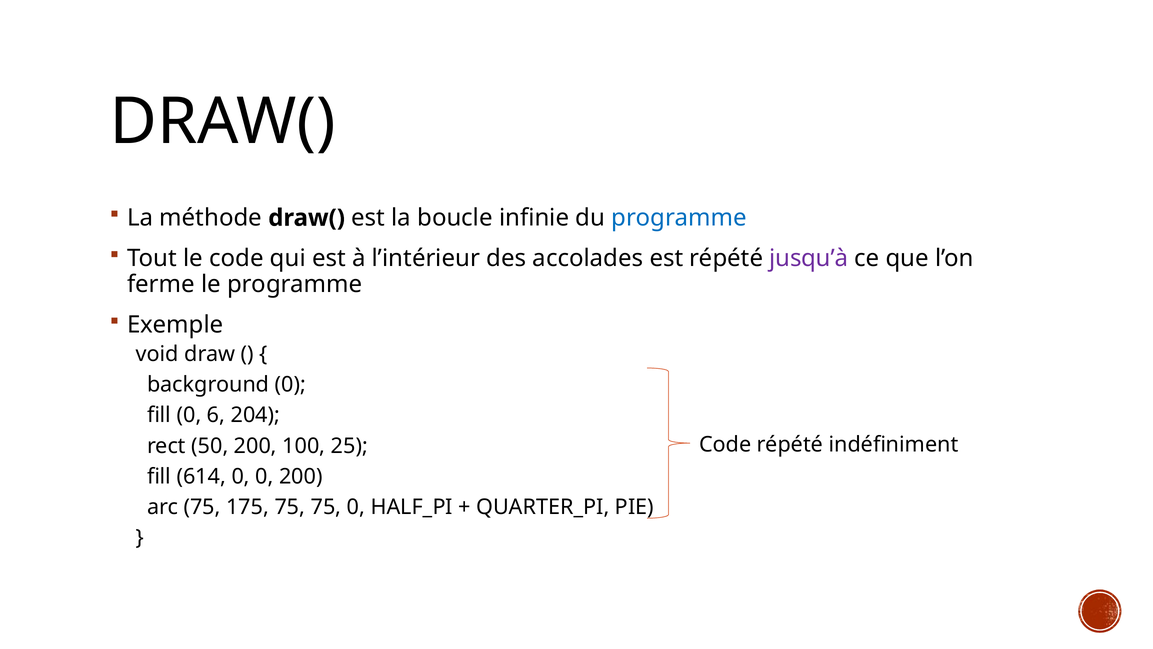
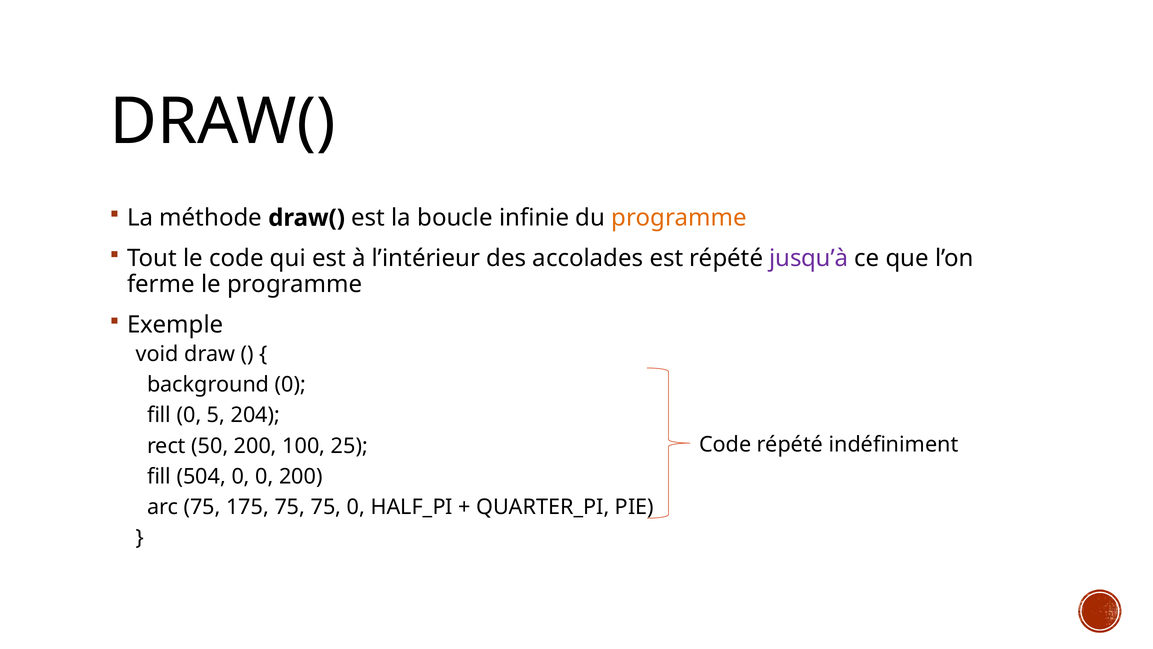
programme colour: blue -> orange (679, 218)
6: 6 -> 5 (216, 415)
614: 614 -> 504 (201, 476)
